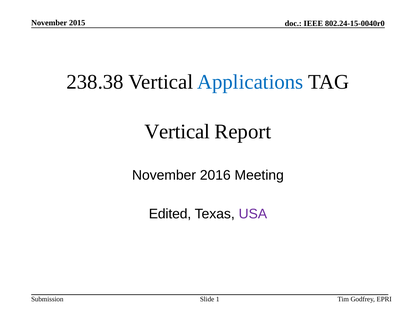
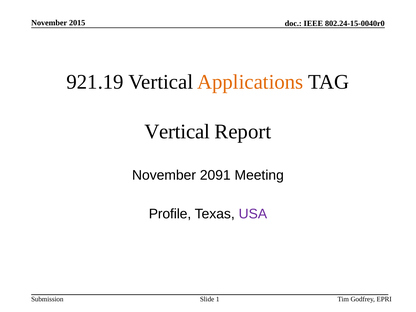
238.38: 238.38 -> 921.19 (95, 82)
Applications colour: blue -> orange (250, 82)
2016: 2016 -> 2091 (215, 175)
Edited: Edited -> Profile (170, 214)
